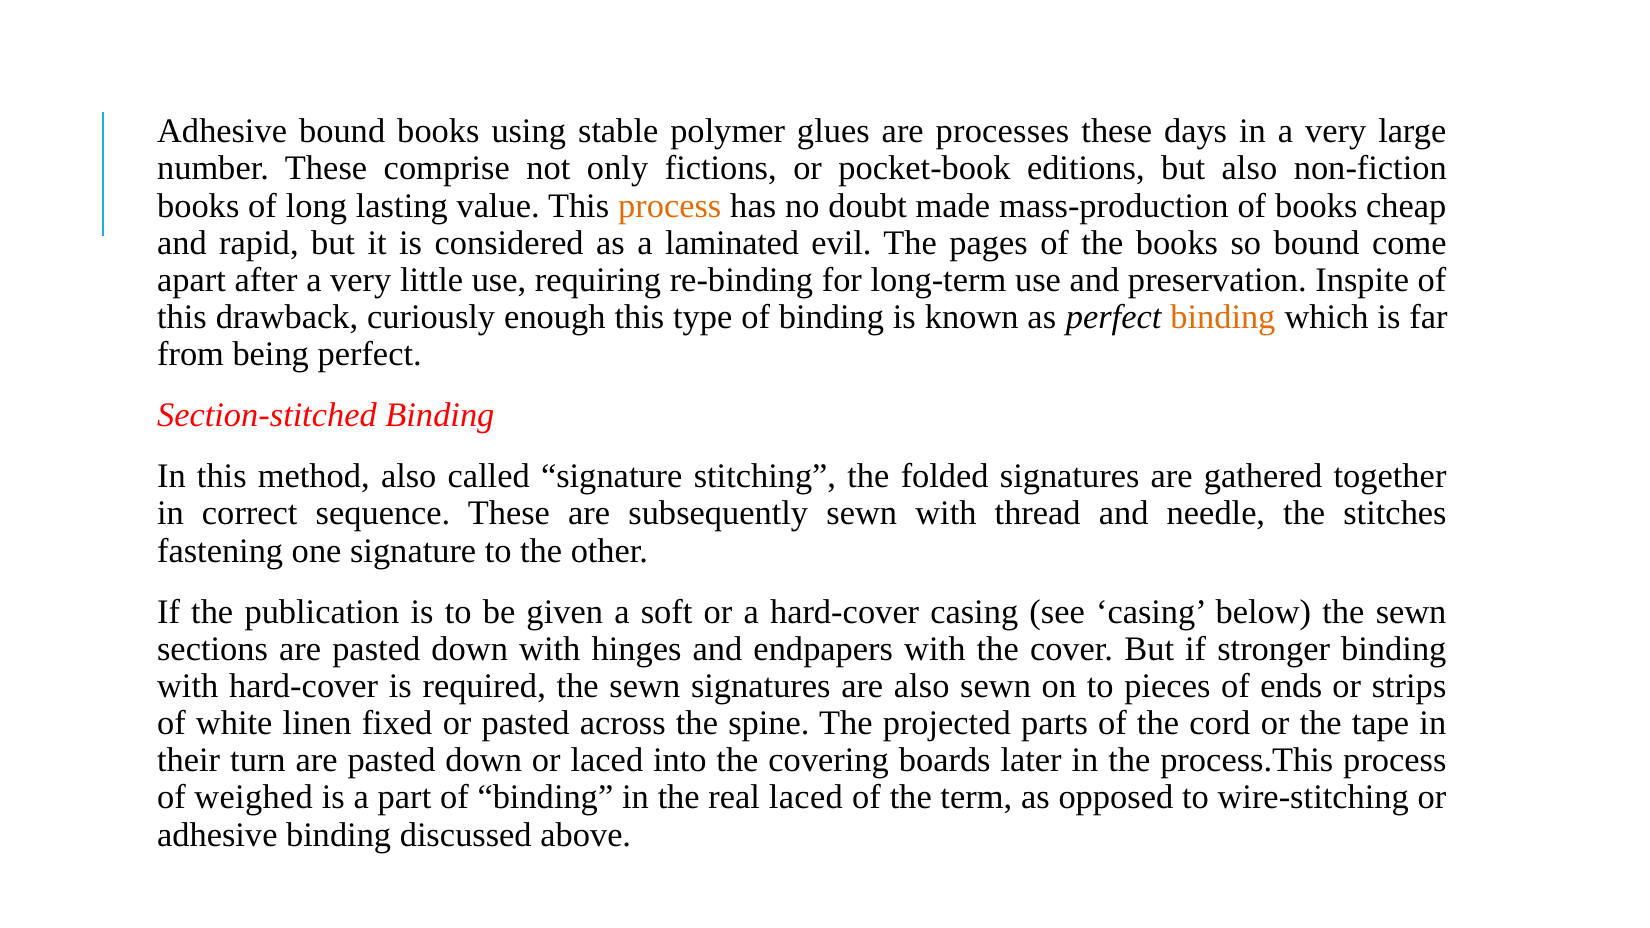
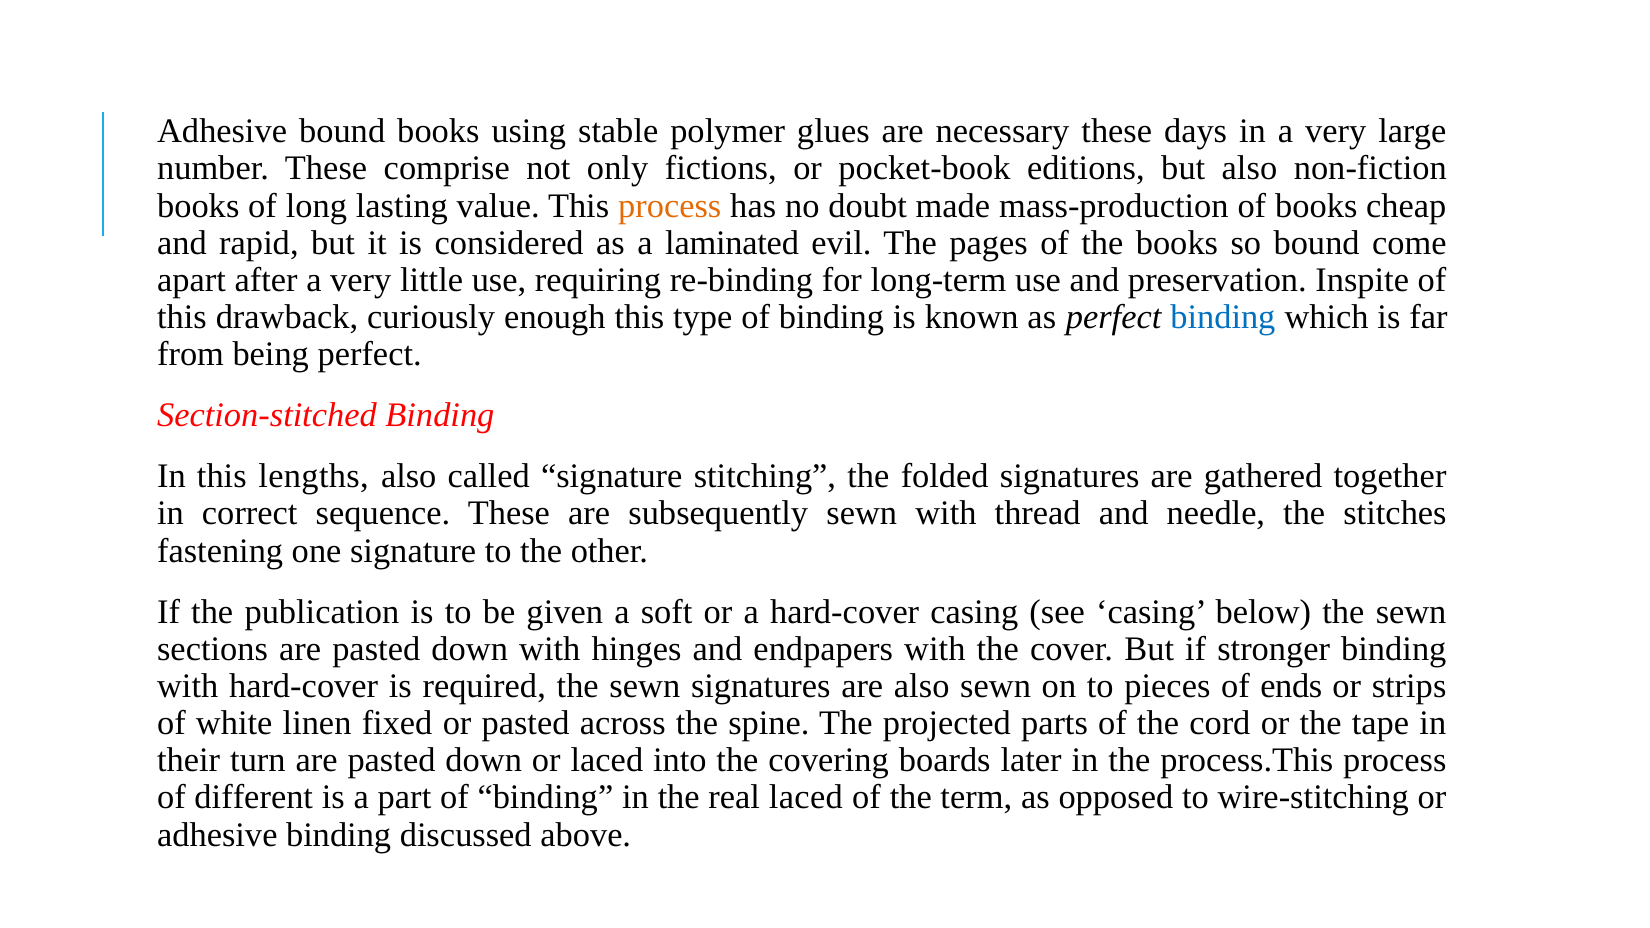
processes: processes -> necessary (1003, 131)
binding colour: orange -> blue (1223, 317)
method: method -> lengths (314, 477)
weighed: weighed -> different (254, 798)
